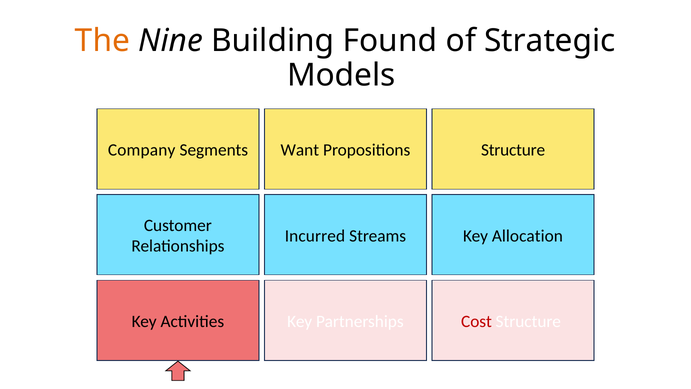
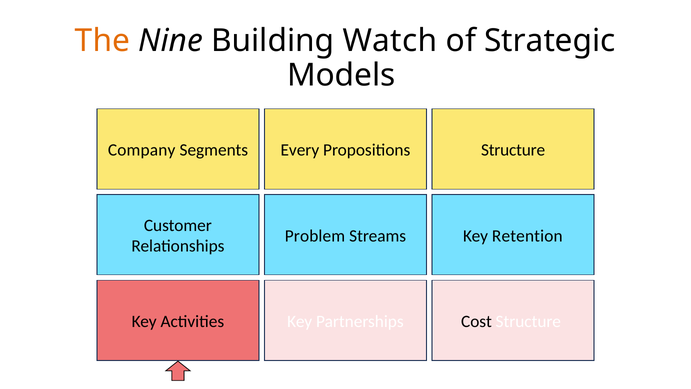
Found: Found -> Watch (390, 41)
Want: Want -> Every (300, 150)
Incurred: Incurred -> Problem (315, 236)
Allocation: Allocation -> Retention (527, 236)
Cost colour: red -> black (476, 321)
